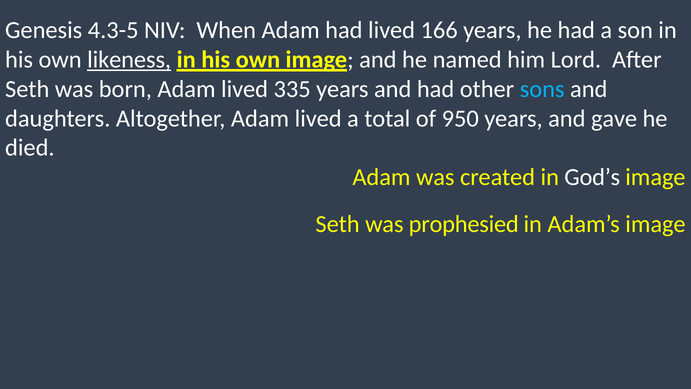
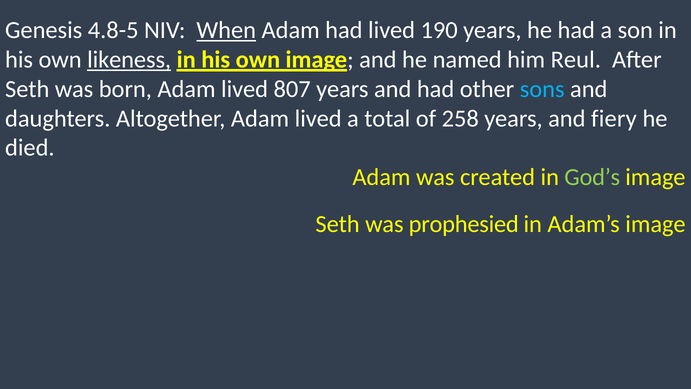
4.3-5: 4.3-5 -> 4.8-5 (113, 30)
When underline: none -> present (226, 30)
166: 166 -> 190 (439, 30)
Lord: Lord -> Reul (576, 60)
335: 335 -> 807 (292, 89)
950: 950 -> 258 (460, 118)
gave: gave -> fiery (614, 118)
God’s colour: white -> light green (592, 177)
